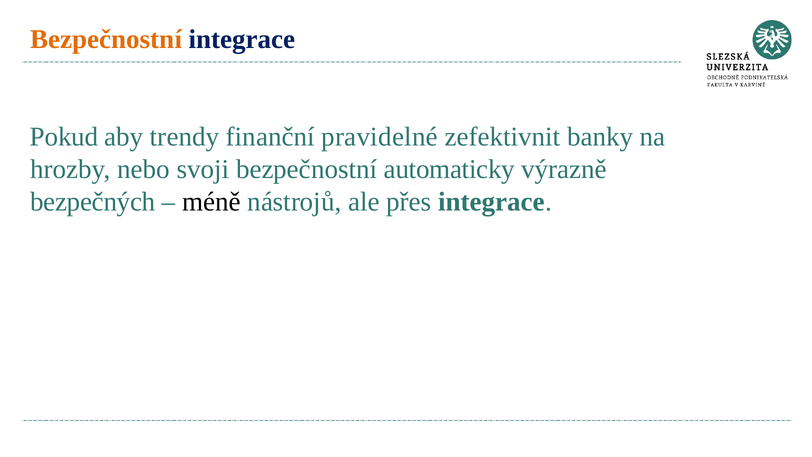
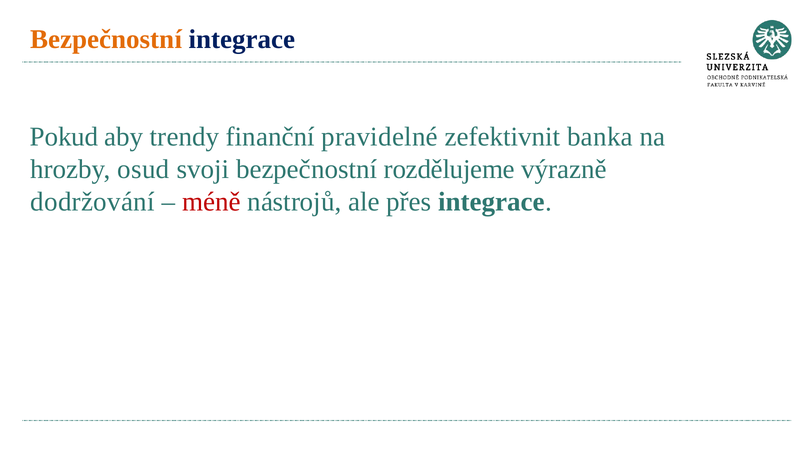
banky: banky -> banka (600, 137)
nebo: nebo -> osud (143, 169)
automaticky: automaticky -> rozdělujeme (449, 169)
bezpečných: bezpečných -> dodržování (93, 202)
méně colour: black -> red (211, 202)
